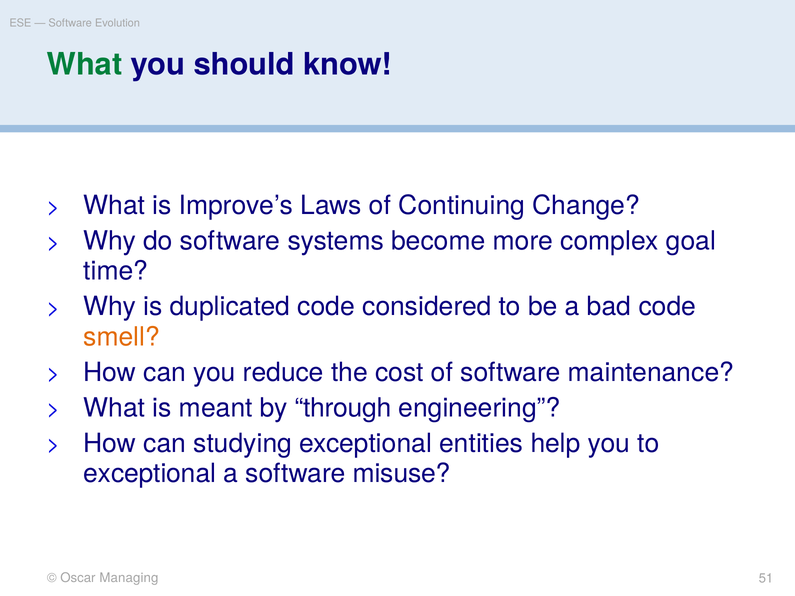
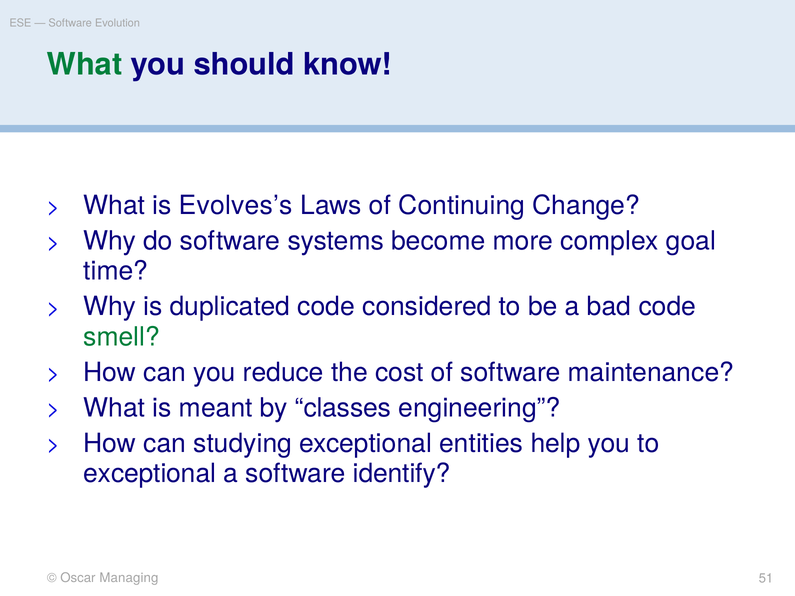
Improve’s: Improve’s -> Evolves’s (236, 206)
smell colour: orange -> green (122, 337)
through: through -> classes (343, 408)
misuse: misuse -> identify (402, 474)
